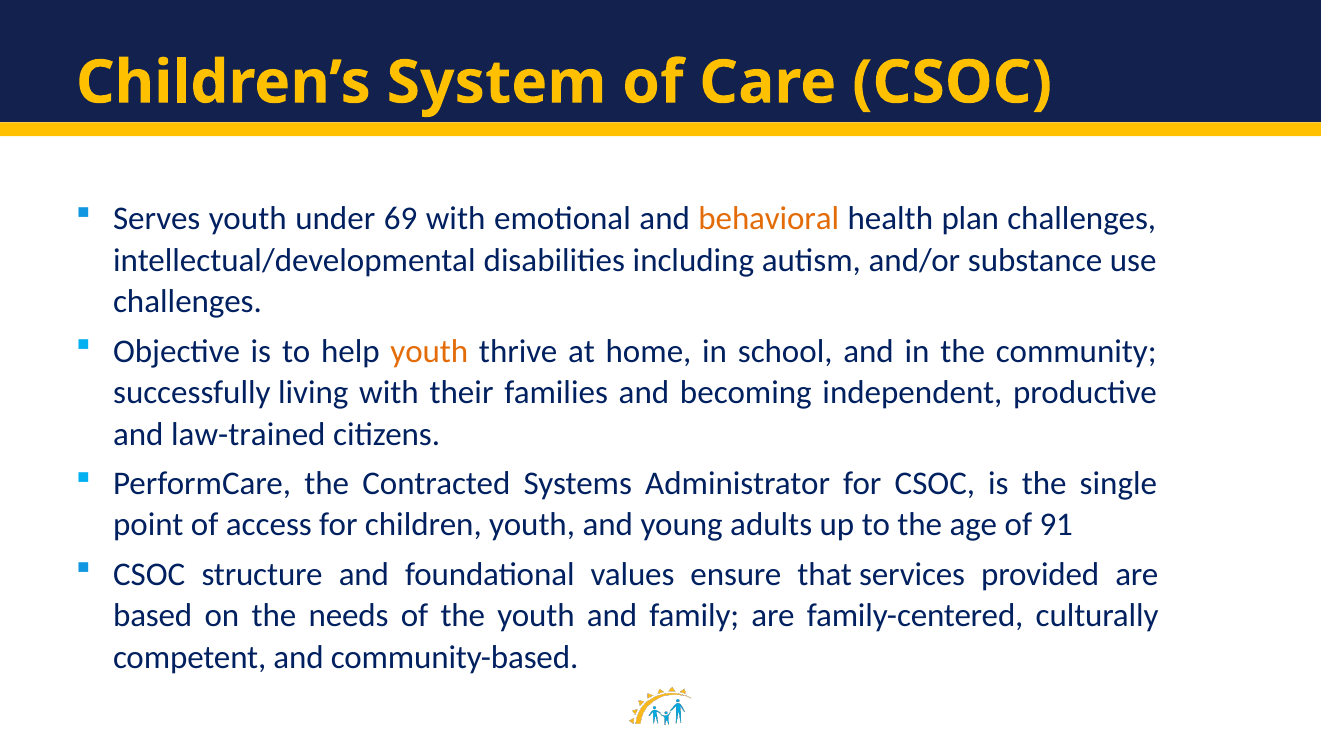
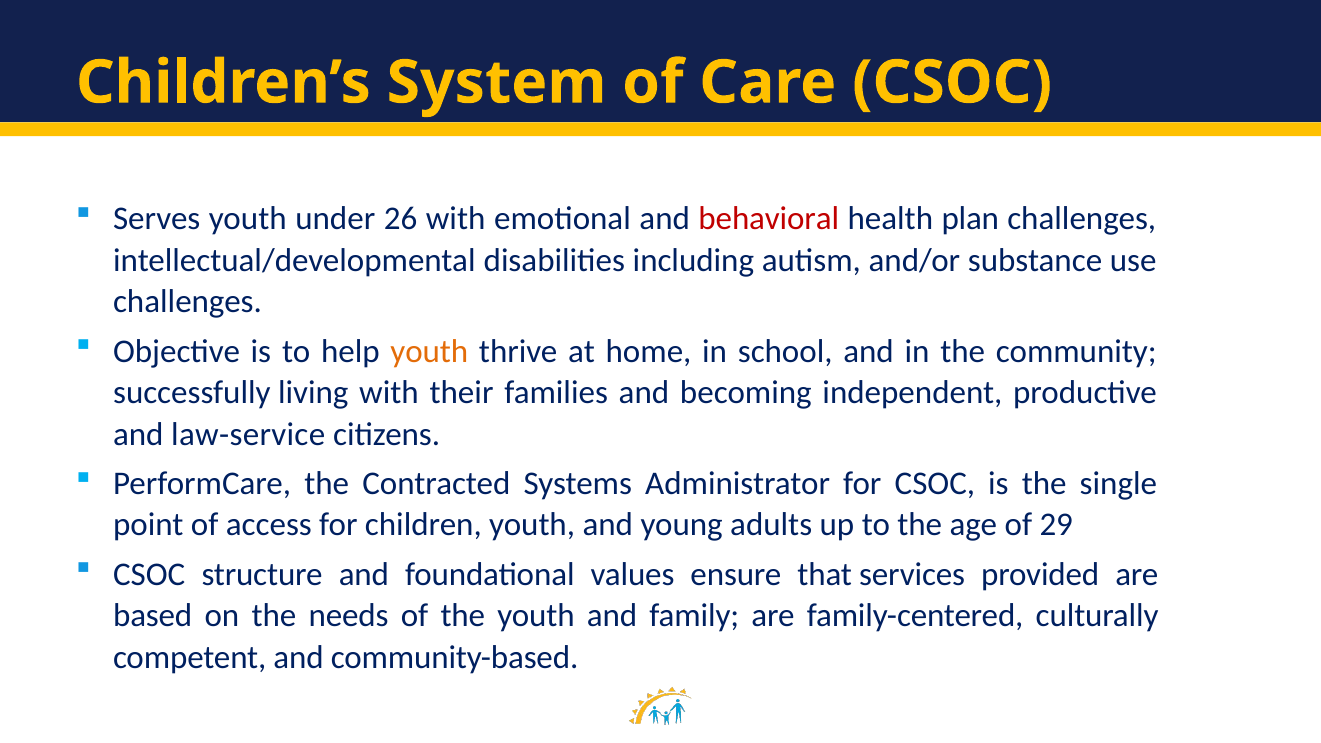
69: 69 -> 26 (401, 219)
behavioral colour: orange -> red (769, 219)
law-trained: law-trained -> law-service (248, 434)
91: 91 -> 29 (1056, 525)
